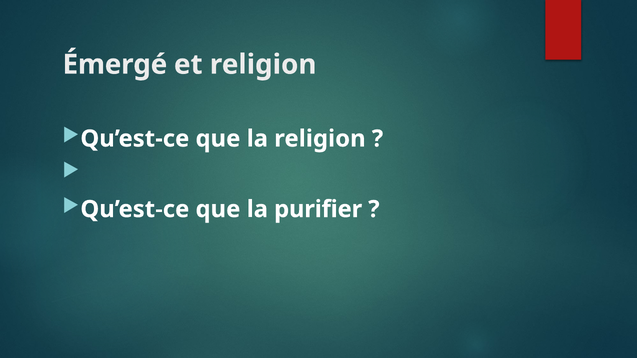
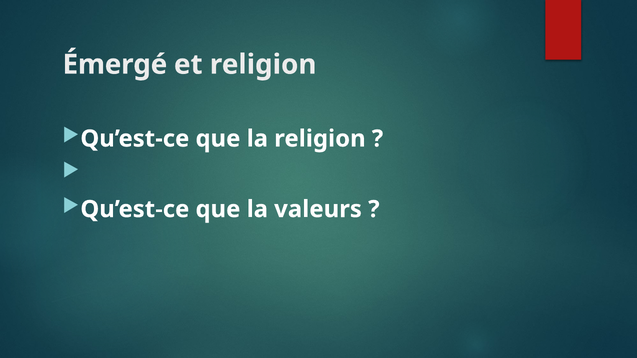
purifier: purifier -> valeurs (318, 209)
